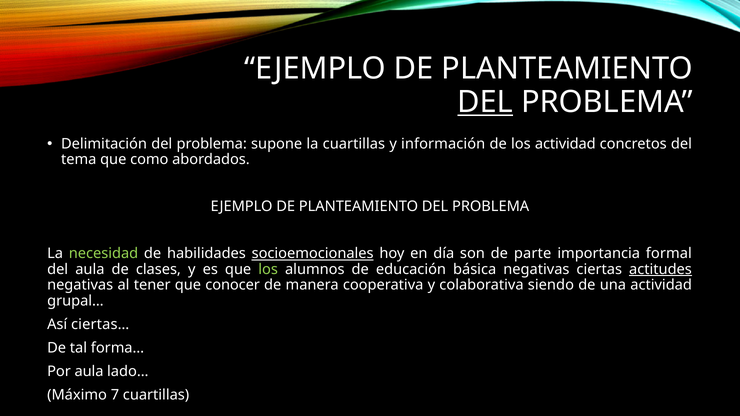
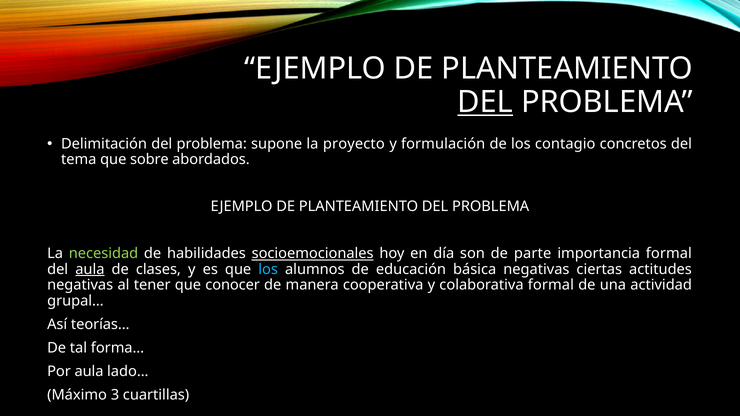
la cuartillas: cuartillas -> proyecto (354, 144)
información: información -> formulación (443, 144)
los actividad: actividad -> contagio (565, 144)
como: como -> sobre (149, 160)
aula underline: none -> present (90, 270)
los colour: light green -> light blue (268, 270)
actitudes underline: present -> none (660, 270)
colaborativa siendo: siendo -> formal (551, 285)
ciertas…: ciertas… -> teorías… (100, 325)
7: 7 -> 3 (115, 395)
